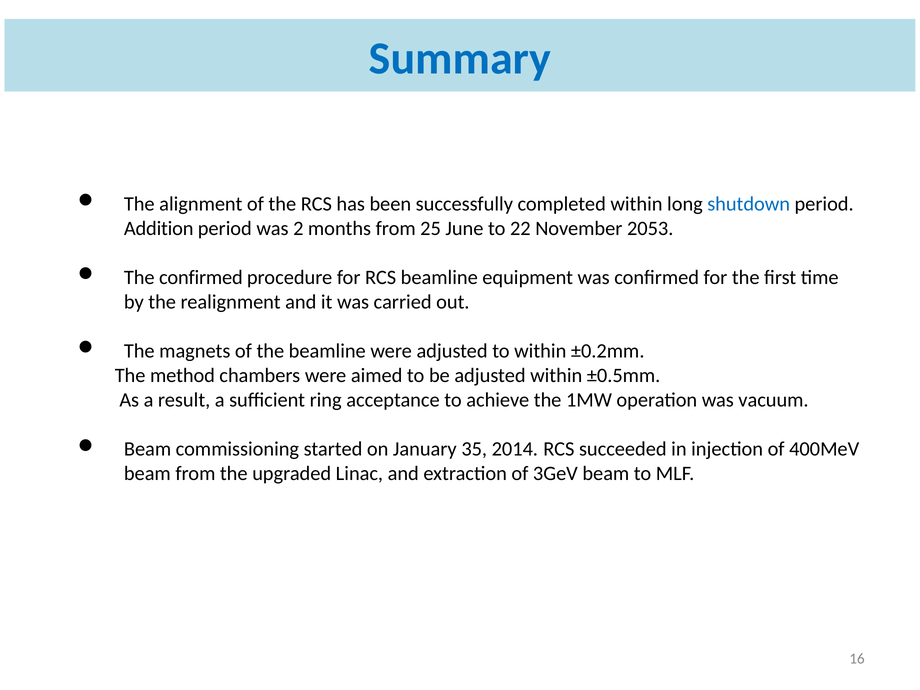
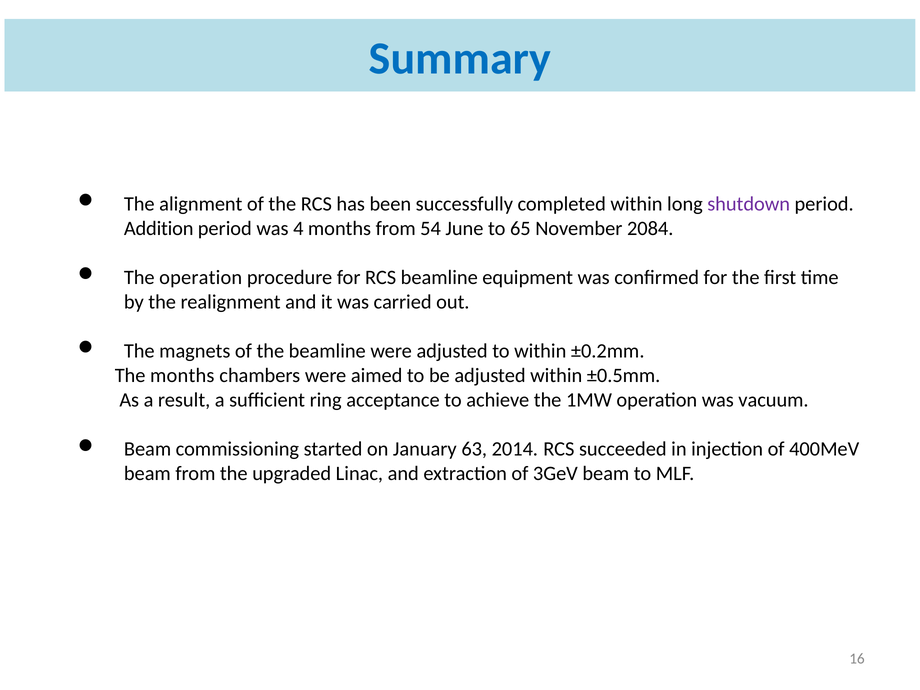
shutdown colour: blue -> purple (749, 204)
2: 2 -> 4 (298, 228)
25: 25 -> 54 (431, 228)
22: 22 -> 65 (520, 228)
2053: 2053 -> 2084 (650, 228)
The confirmed: confirmed -> operation (201, 277)
The method: method -> months (182, 376)
35: 35 -> 63 (474, 449)
